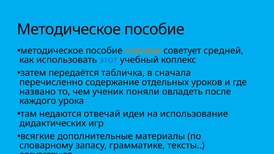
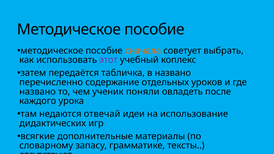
средней: средней -> выбрать (224, 51)
этот colour: blue -> purple (109, 60)
в сначала: сначала -> названо (173, 73)
